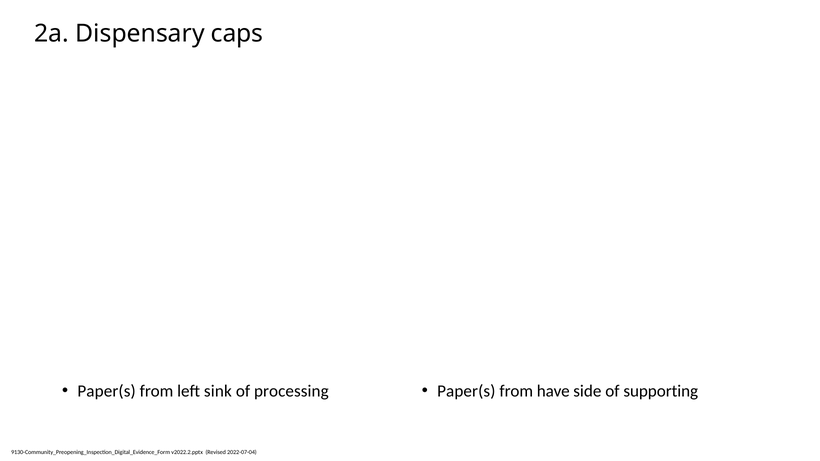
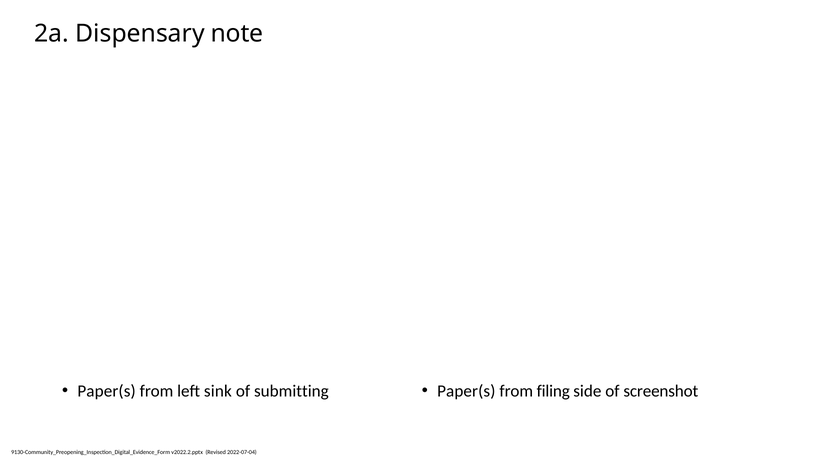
caps: caps -> note (237, 34)
processing: processing -> submitting (291, 391)
have: have -> filing (553, 391)
supporting: supporting -> screenshot (661, 391)
